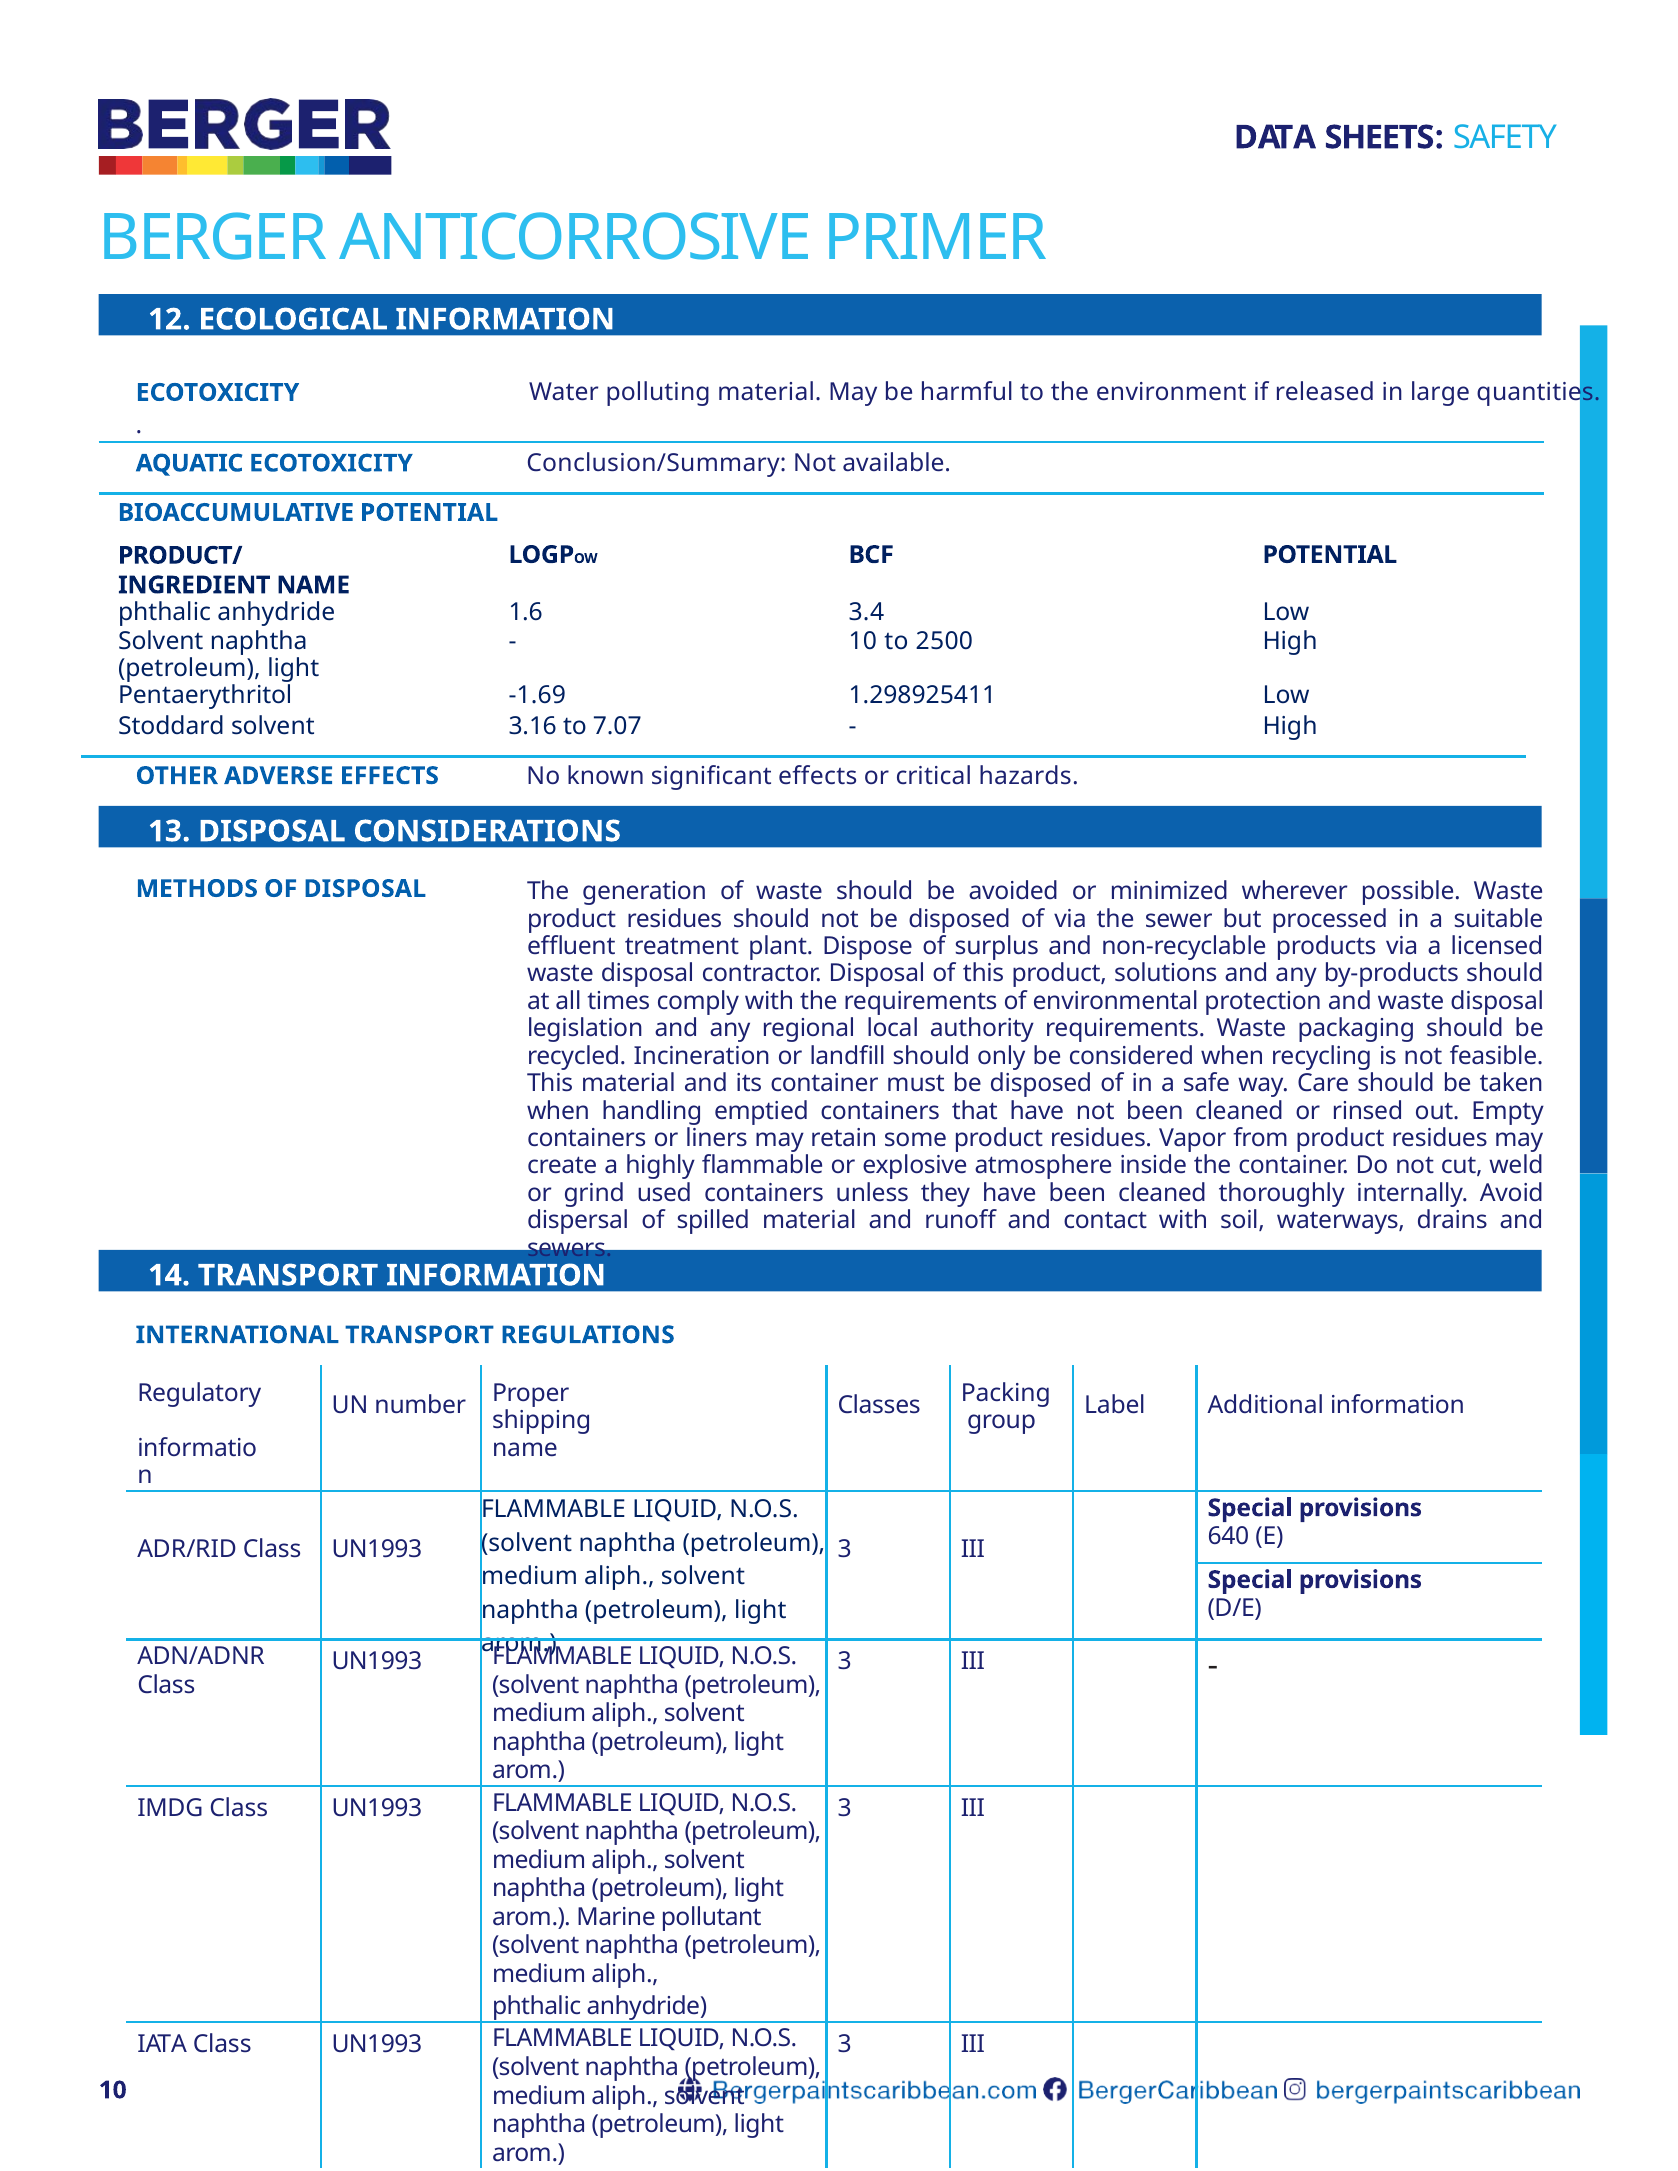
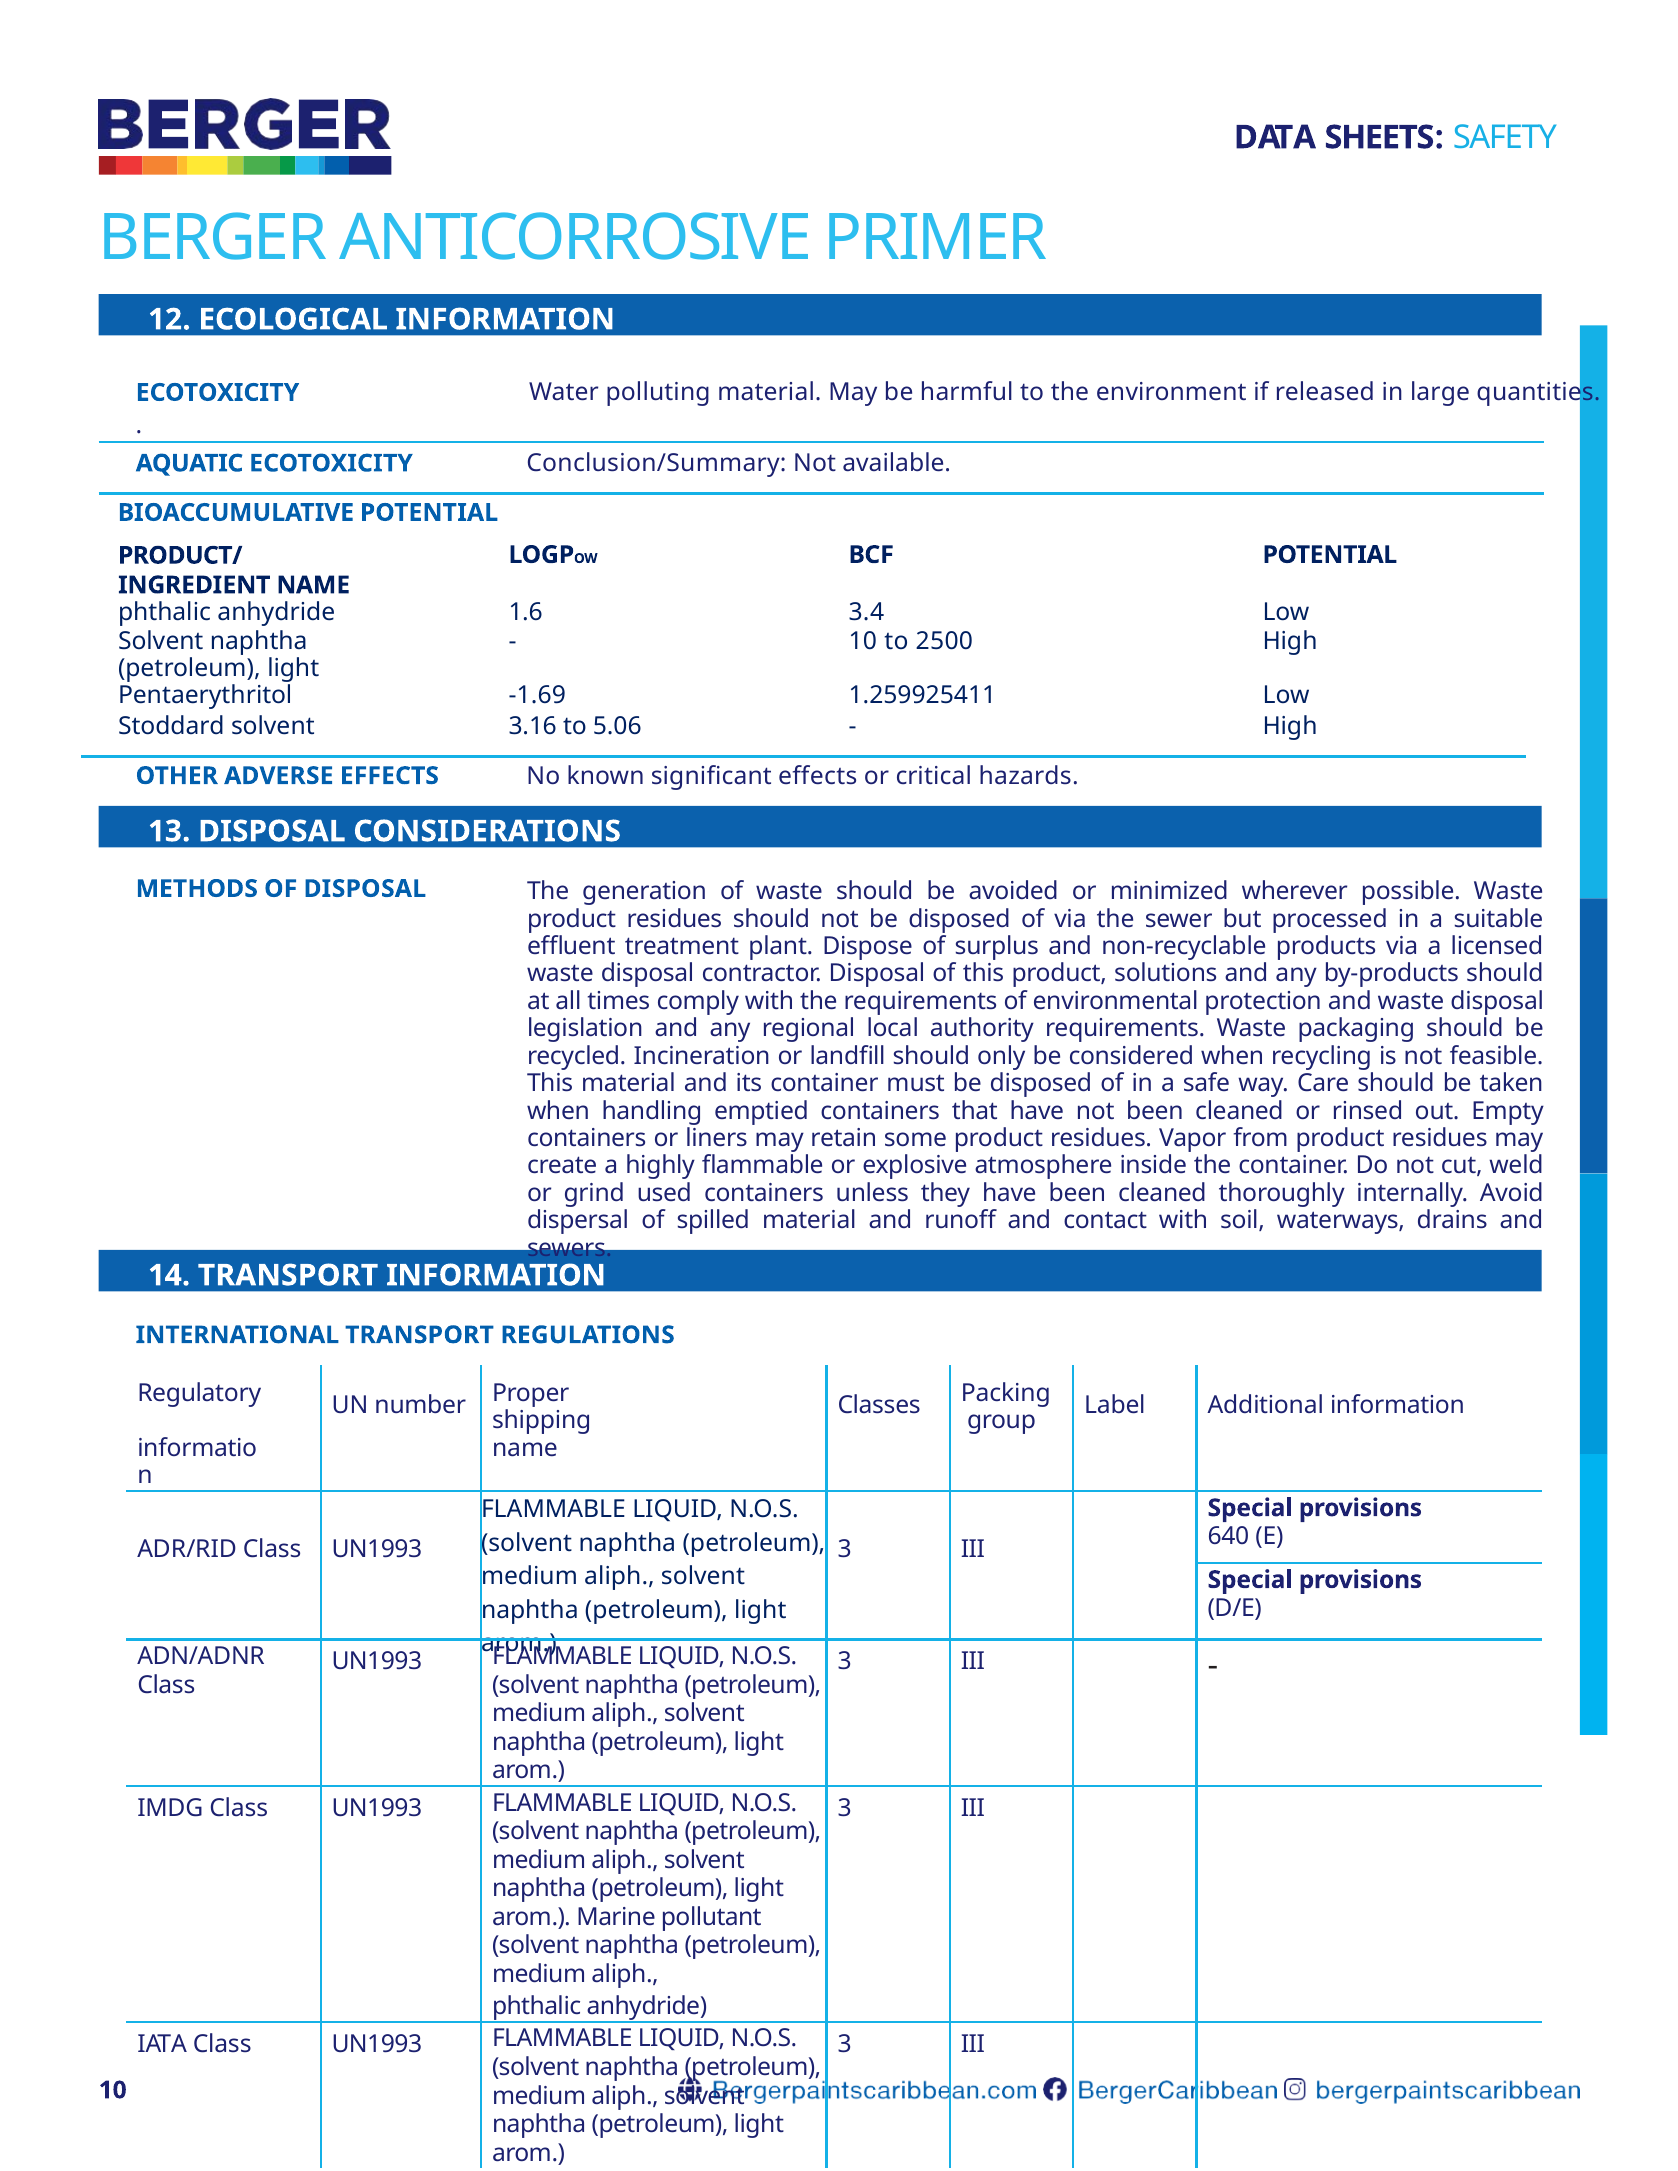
1.298925411: 1.298925411 -> 1.259925411 (922, 696)
7.07: 7.07 -> 5.06 (617, 727)
